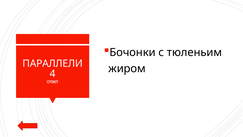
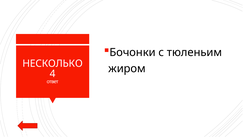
ПАРАЛЛЕЛИ: ПАРАЛЛЕЛИ -> НЕСКОЛЬКО (53, 63)
